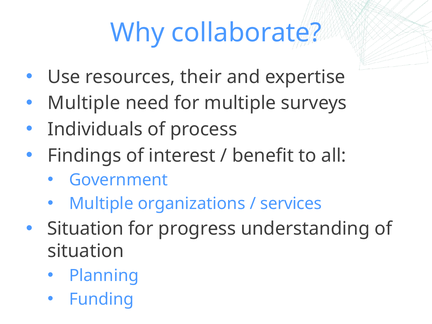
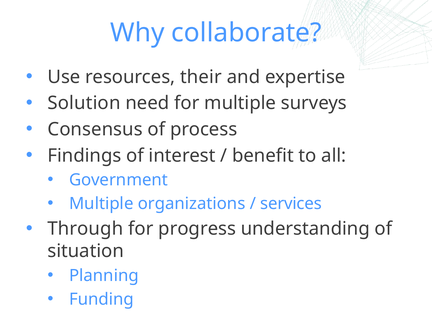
Multiple: Multiple -> Solution (84, 103)
Individuals: Individuals -> Consensus (95, 129)
Situation: Situation -> Through (85, 229)
